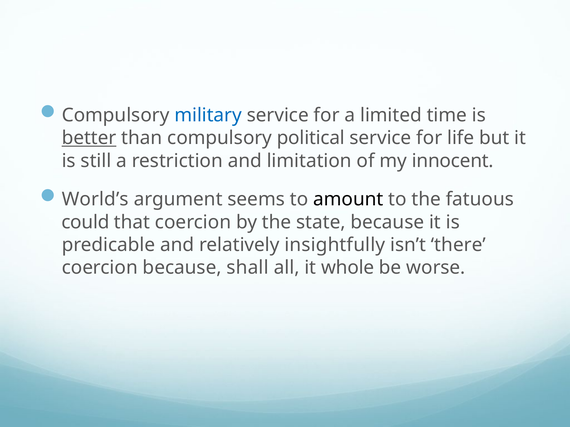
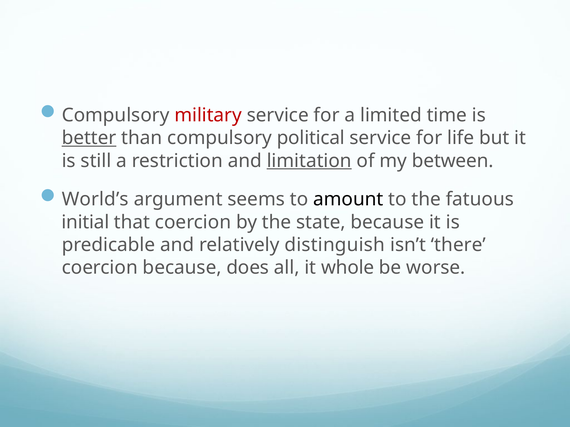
military colour: blue -> red (208, 115)
limitation underline: none -> present (309, 161)
innocent: innocent -> between (453, 161)
could: could -> initial (85, 222)
insightfully: insightfully -> distinguish (335, 245)
shall: shall -> does (248, 268)
